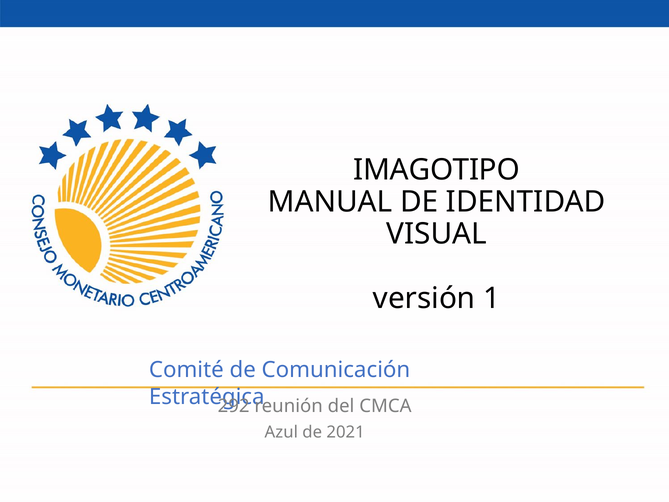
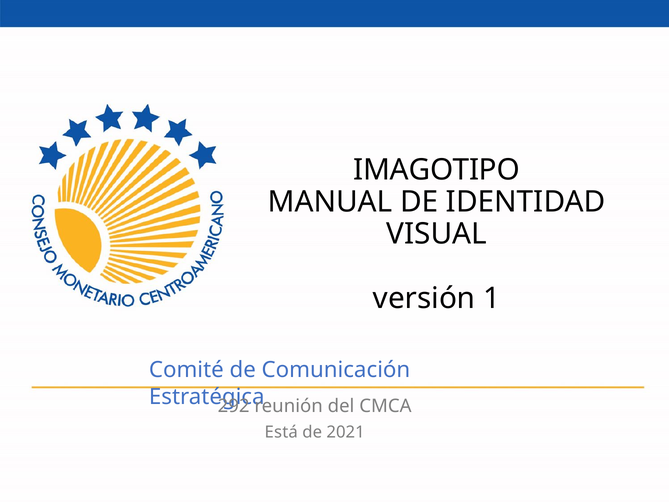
Azul: Azul -> Está (281, 432)
